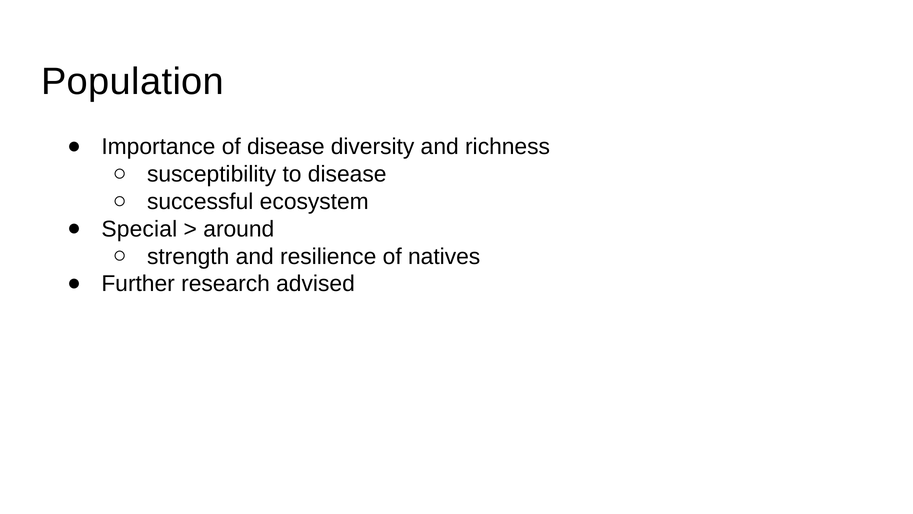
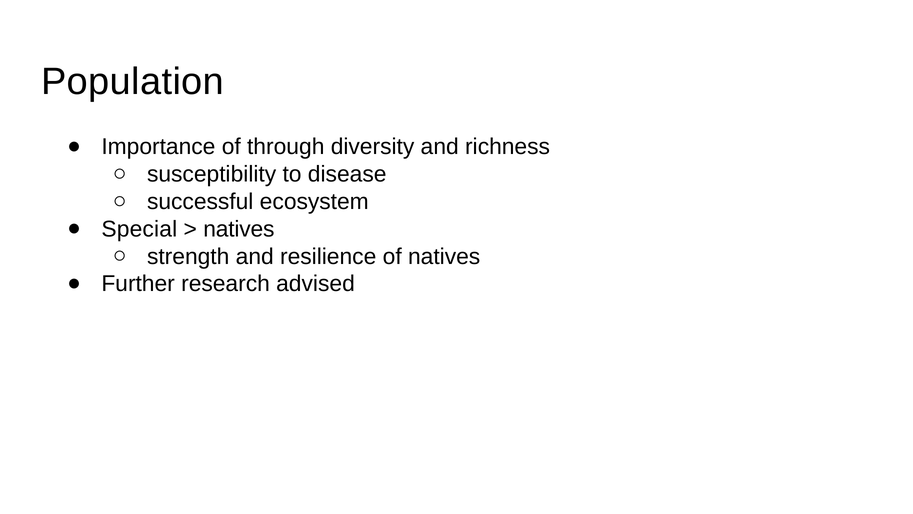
of disease: disease -> through (286, 147)
around: around -> natives (239, 229)
